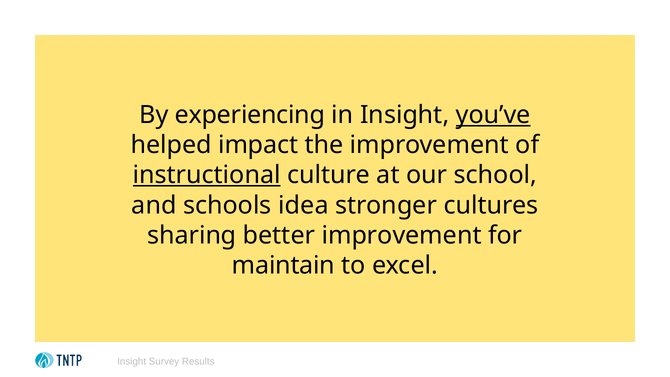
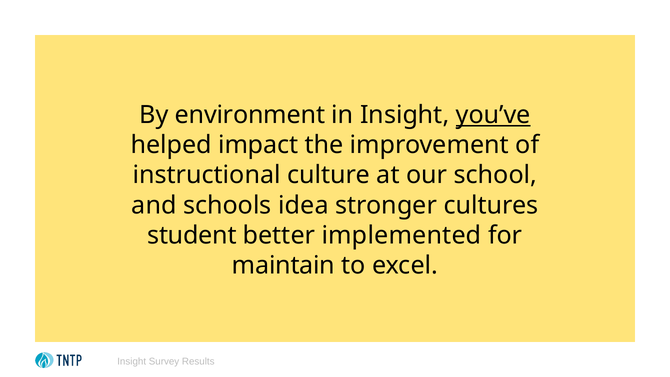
experiencing: experiencing -> environment (250, 115)
instructional underline: present -> none (207, 175)
sharing: sharing -> student (192, 235)
better improvement: improvement -> implemented (402, 235)
